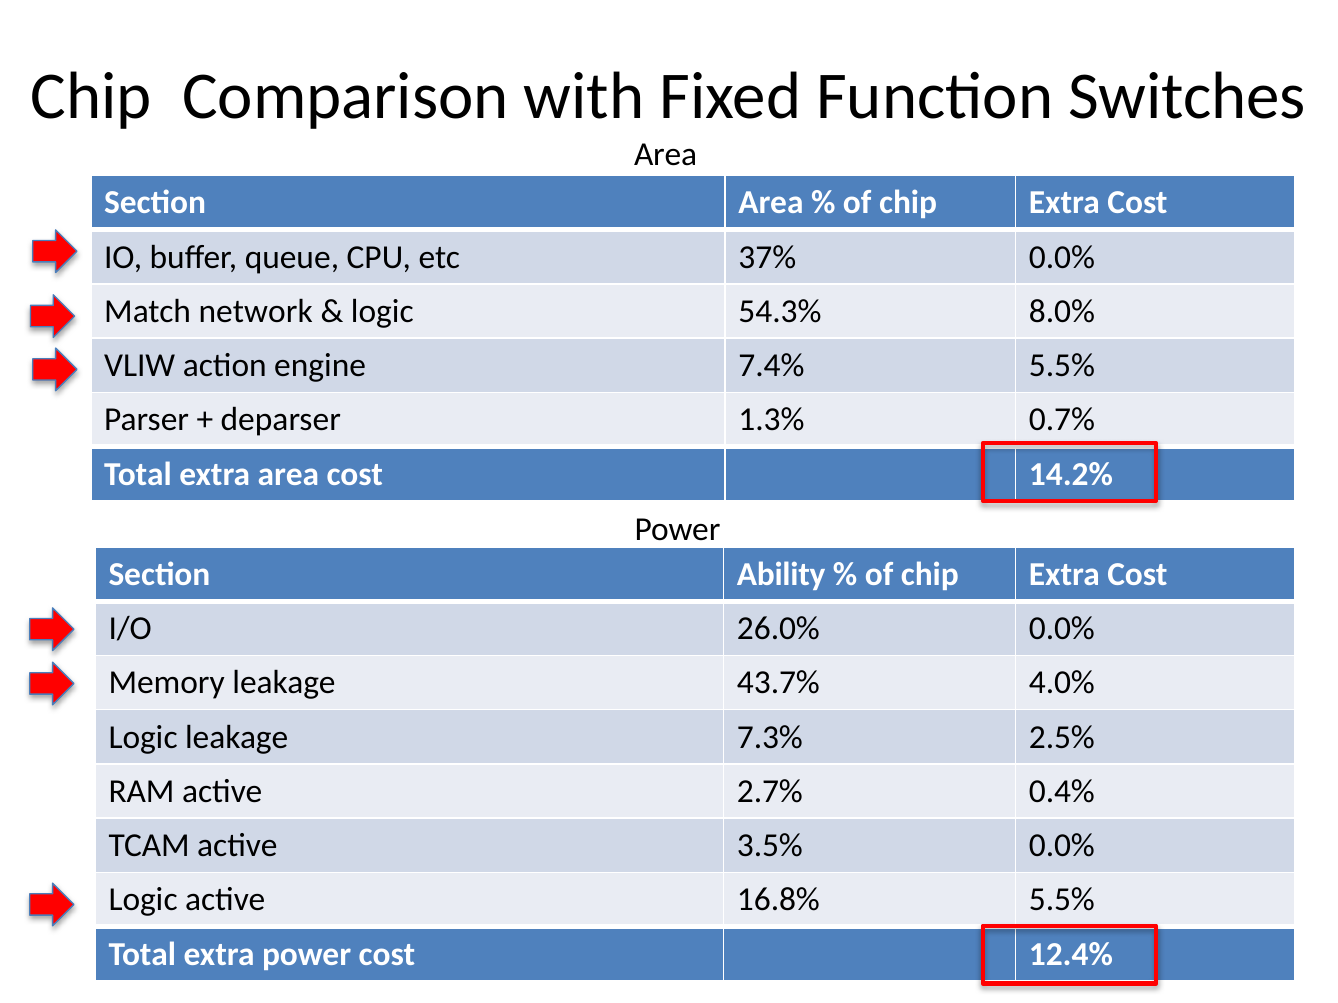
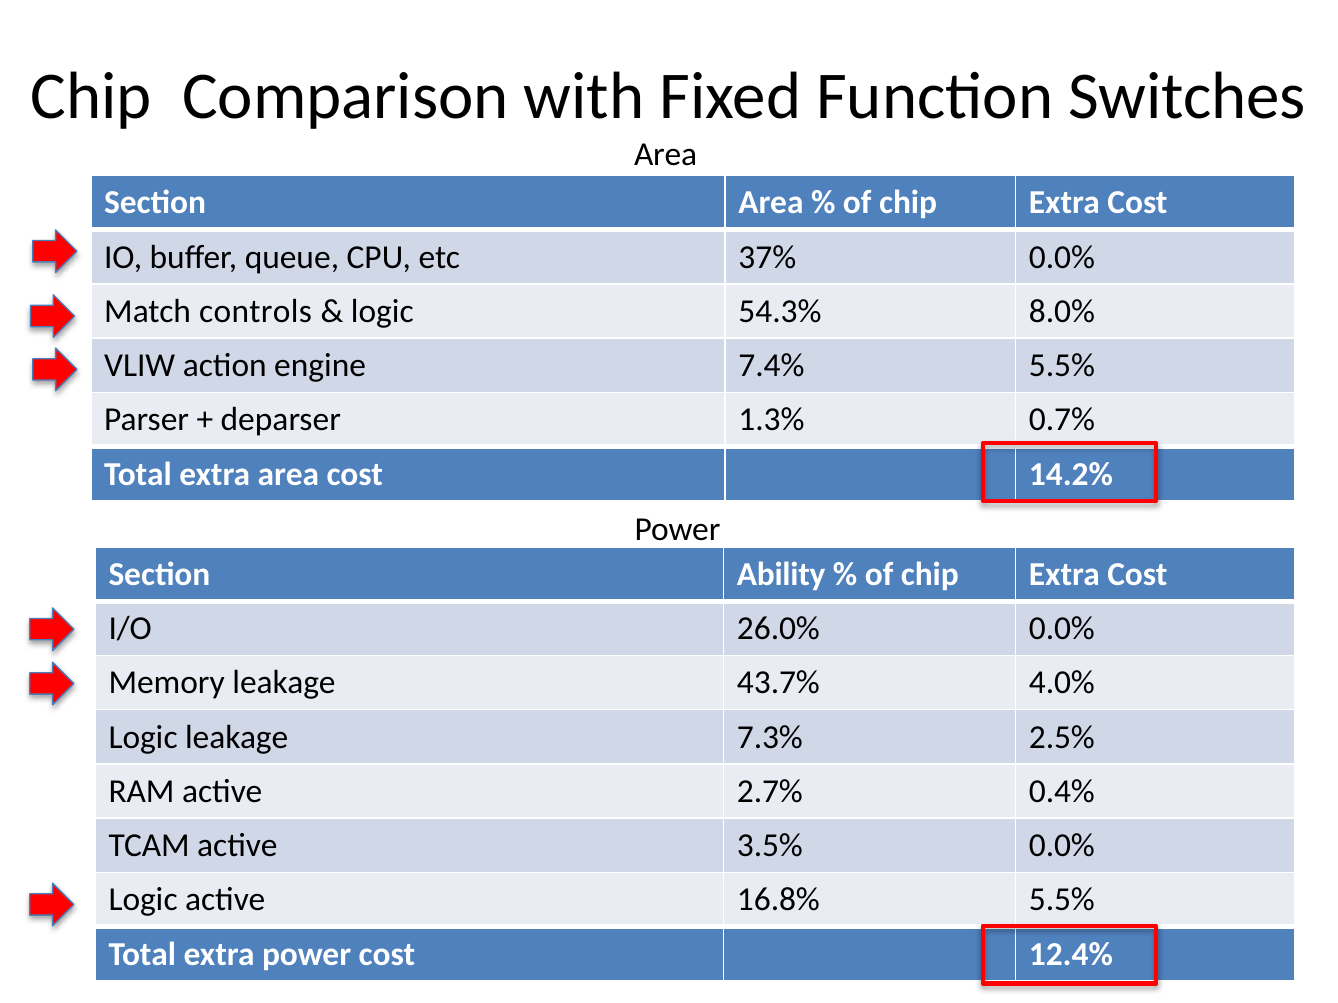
network: network -> controls (256, 312)
